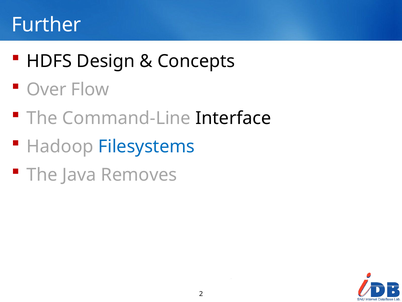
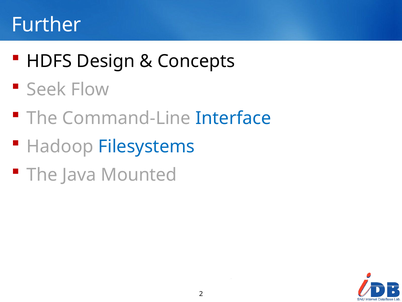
Over: Over -> Seek (46, 90)
Interface colour: black -> blue (233, 118)
Removes: Removes -> Mounted (139, 175)
